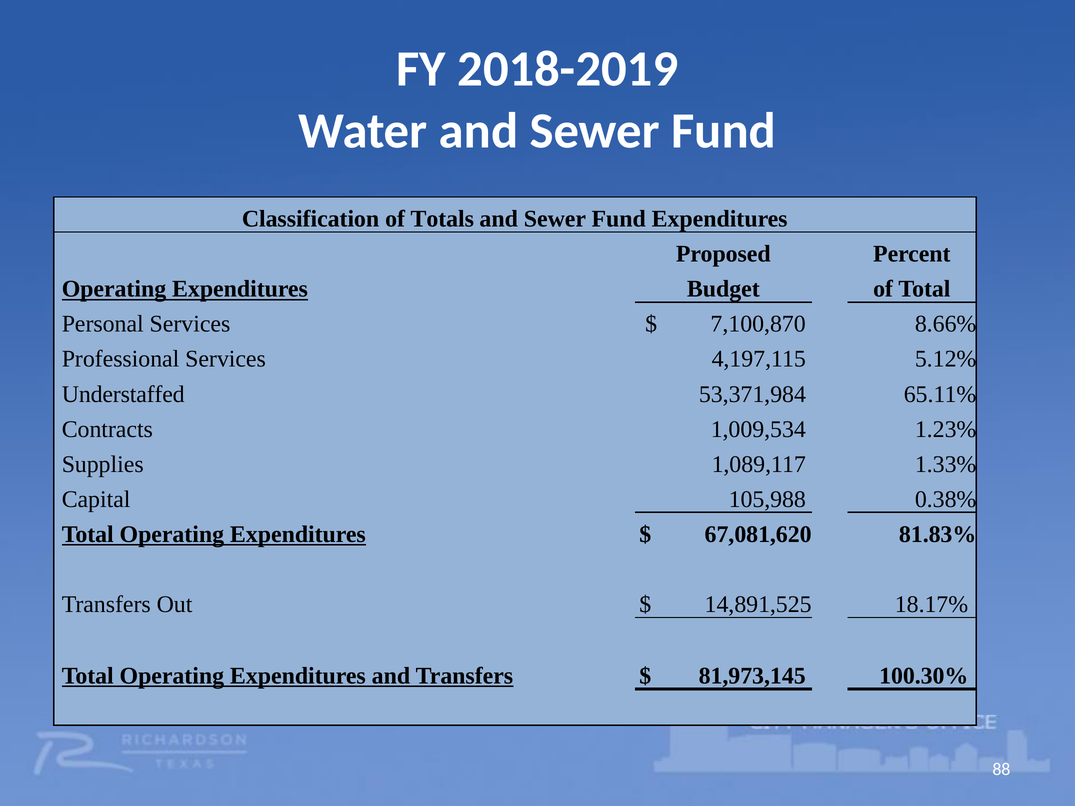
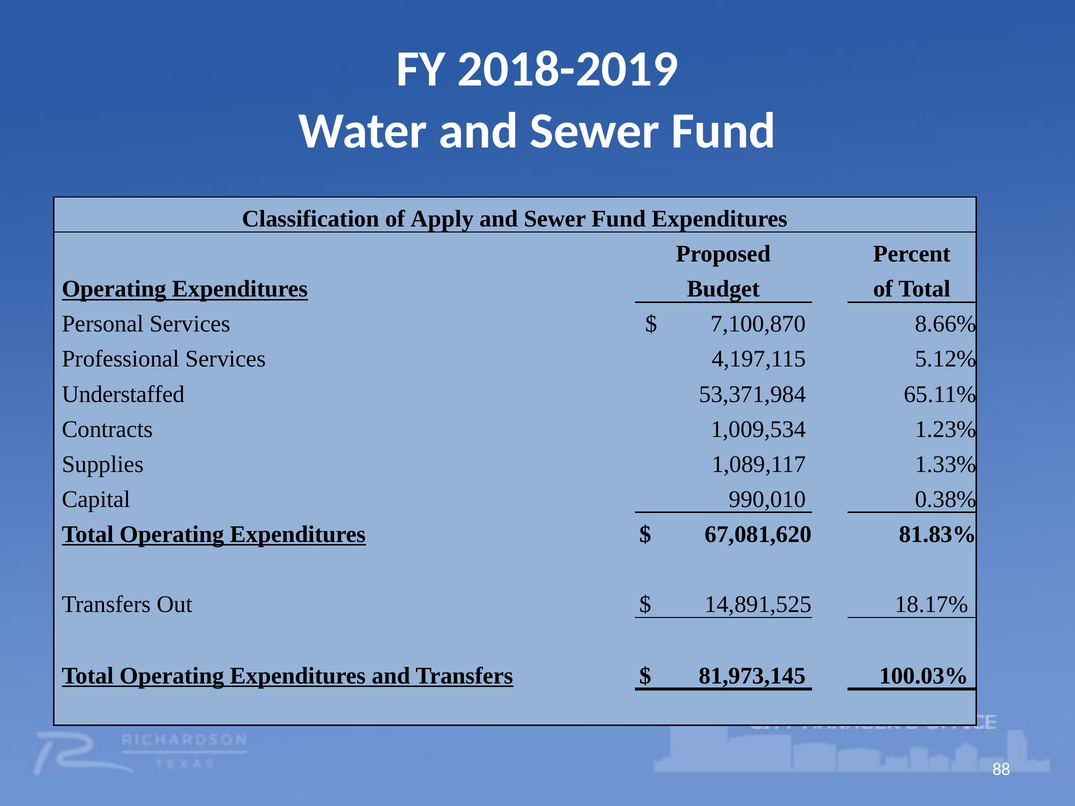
Totals: Totals -> Apply (442, 219)
105,988: 105,988 -> 990,010 (767, 499)
100.30%: 100.30% -> 100.03% (924, 676)
